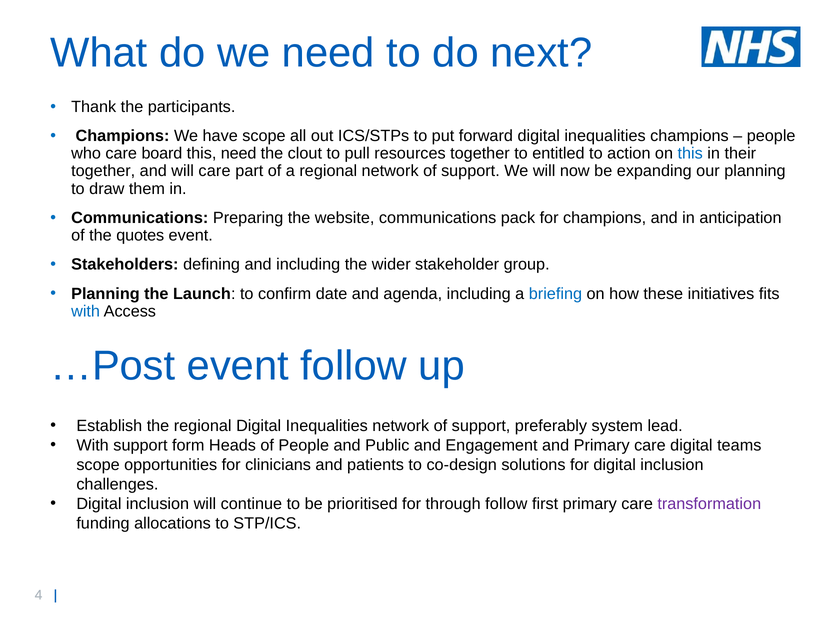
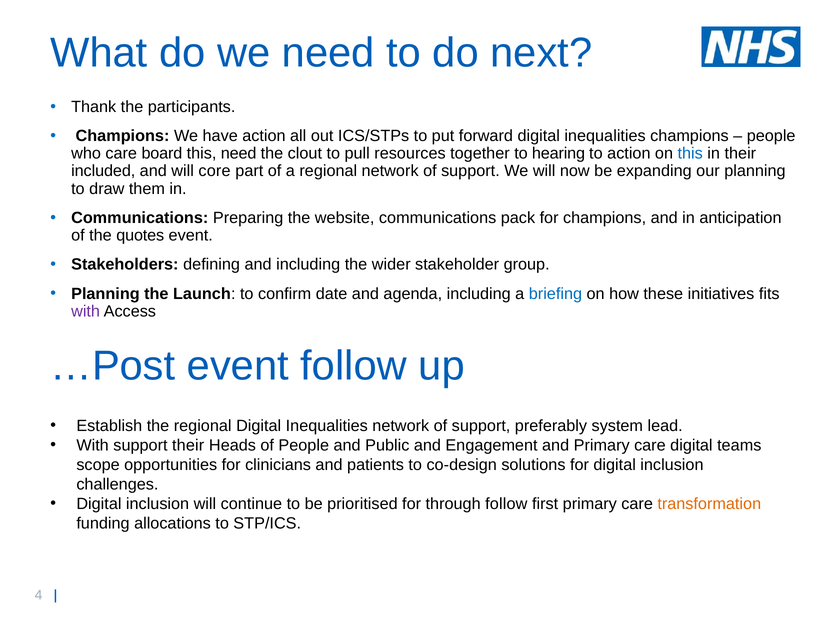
have scope: scope -> action (264, 136)
entitled: entitled -> hearing (559, 153)
together: together -> included (103, 171)
will care: care -> core (215, 171)
with colour: blue -> purple (86, 311)
support form: form -> their (188, 445)
transformation colour: purple -> orange (709, 503)
